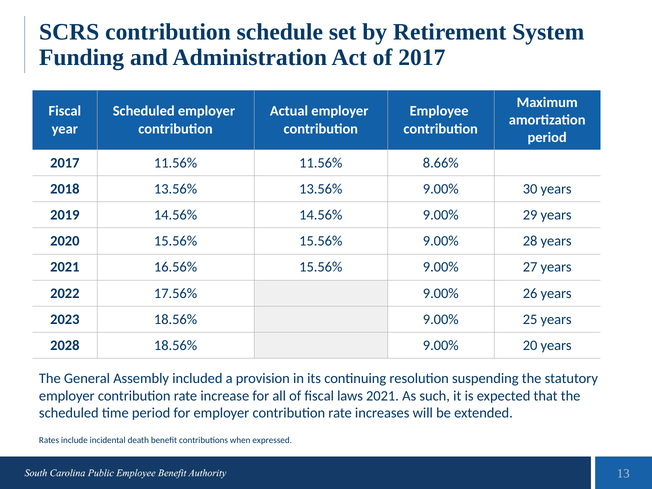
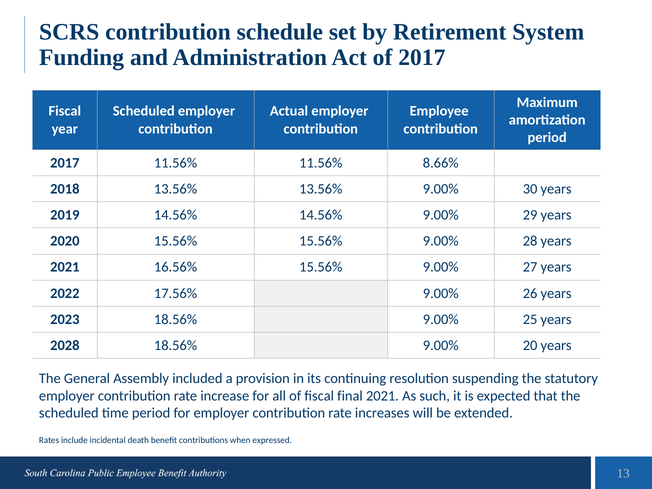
laws: laws -> final (350, 396)
